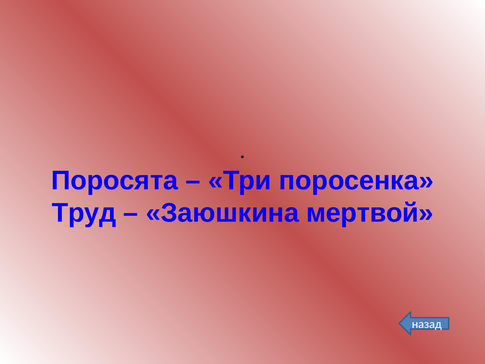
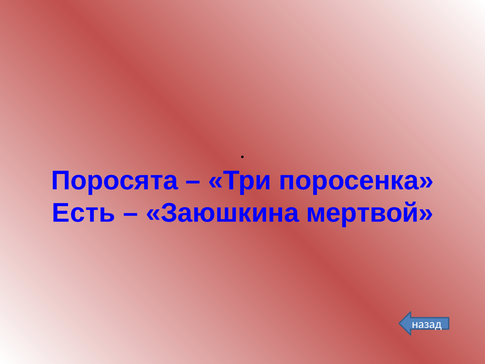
Труд: Труд -> Есть (84, 213)
